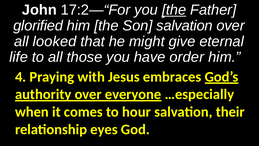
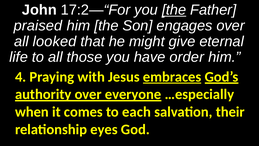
glorified: glorified -> praised (38, 26)
Son salvation: salvation -> engages (184, 26)
embraces underline: none -> present (172, 77)
hour: hour -> each (137, 112)
